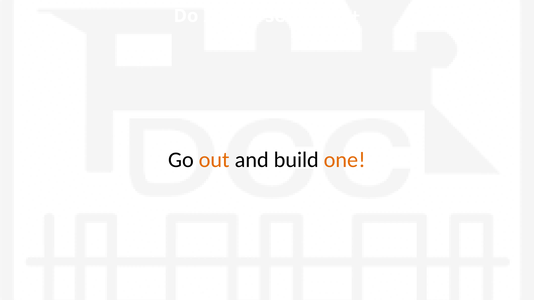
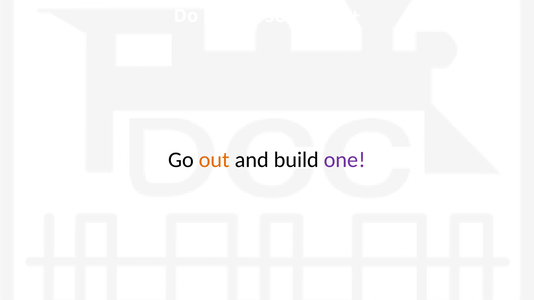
one colour: orange -> purple (345, 160)
